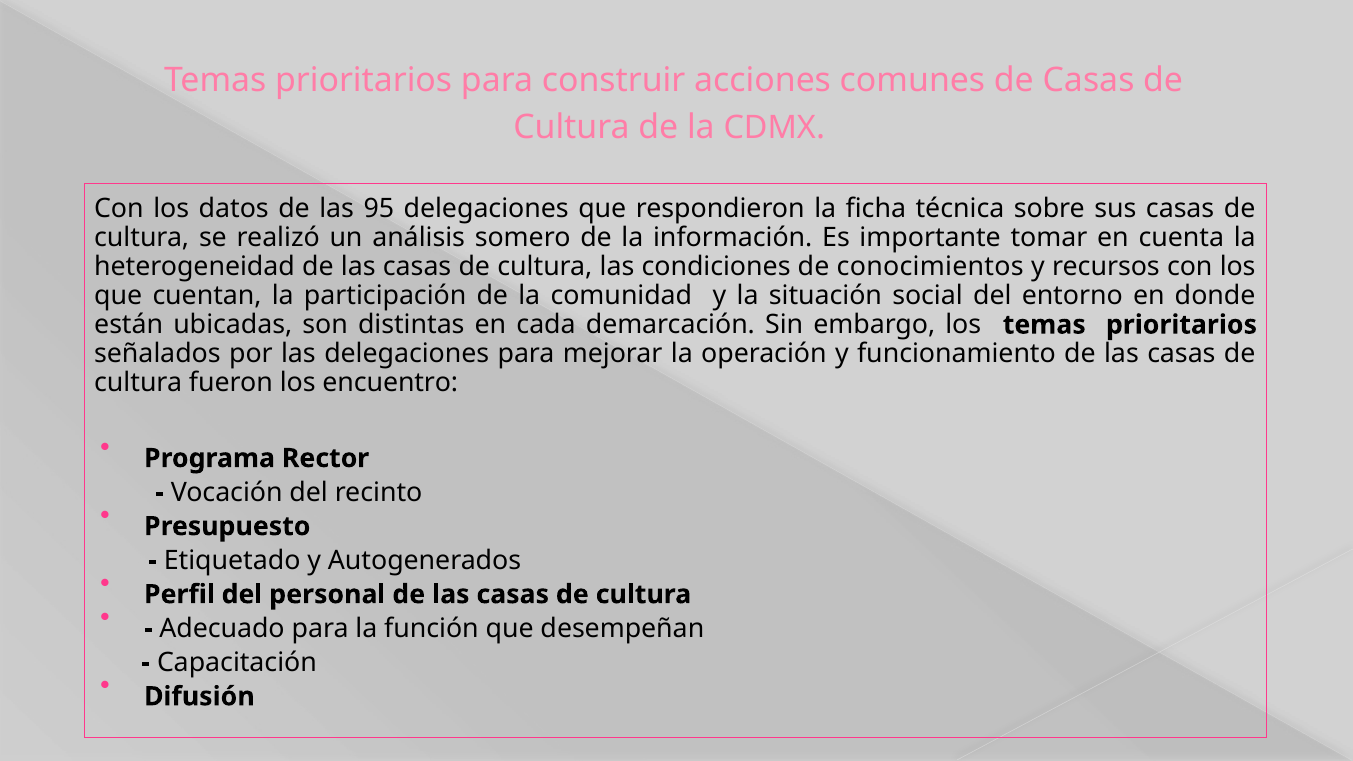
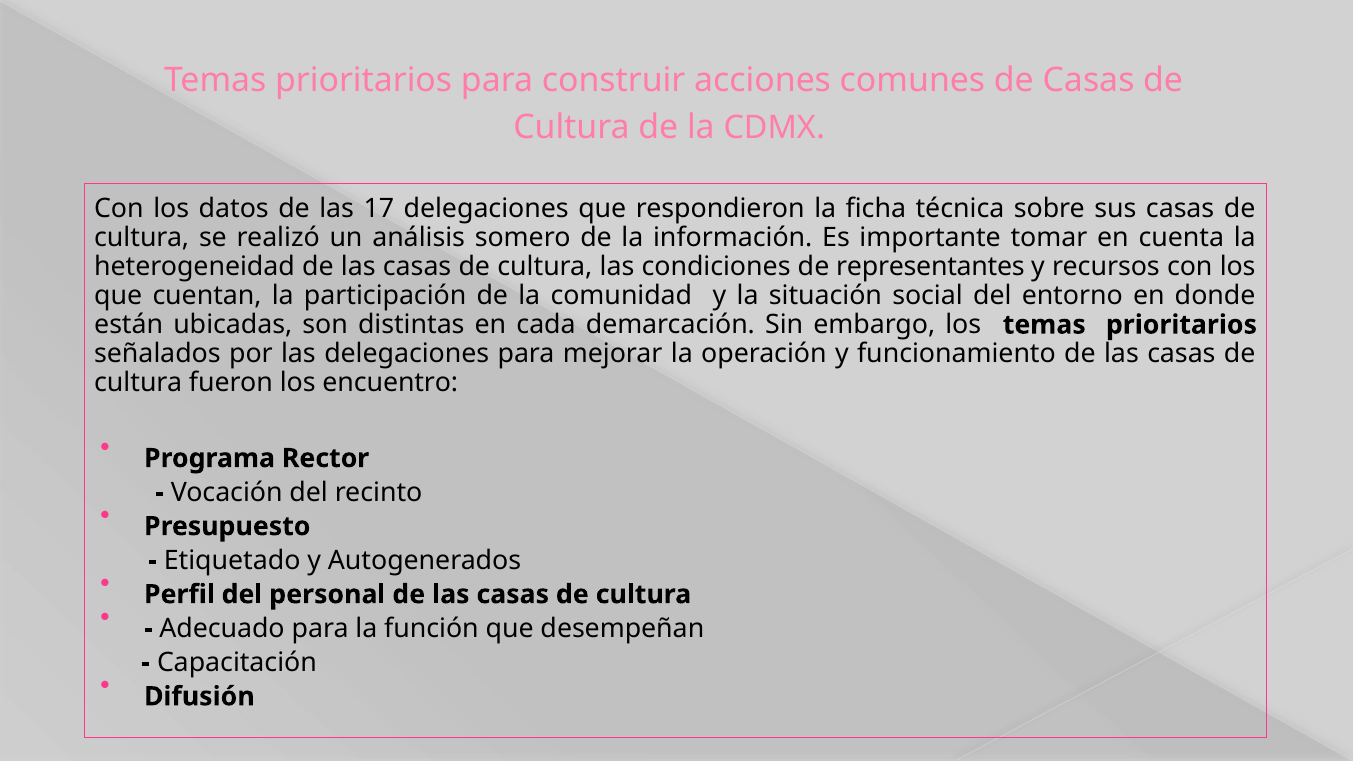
95: 95 -> 17 (379, 208)
conocimientos: conocimientos -> representantes (930, 267)
